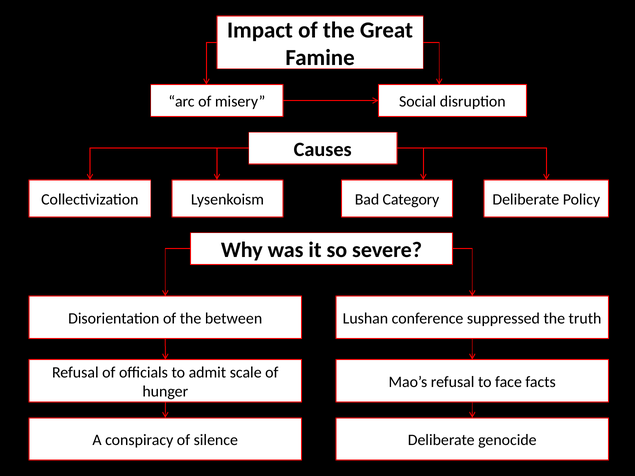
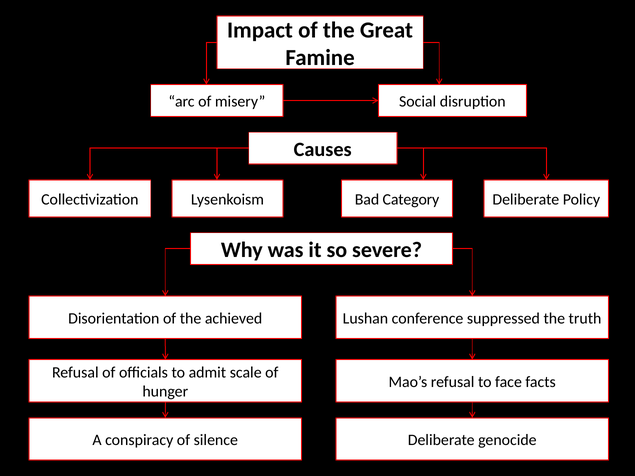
between: between -> achieved (234, 319)
